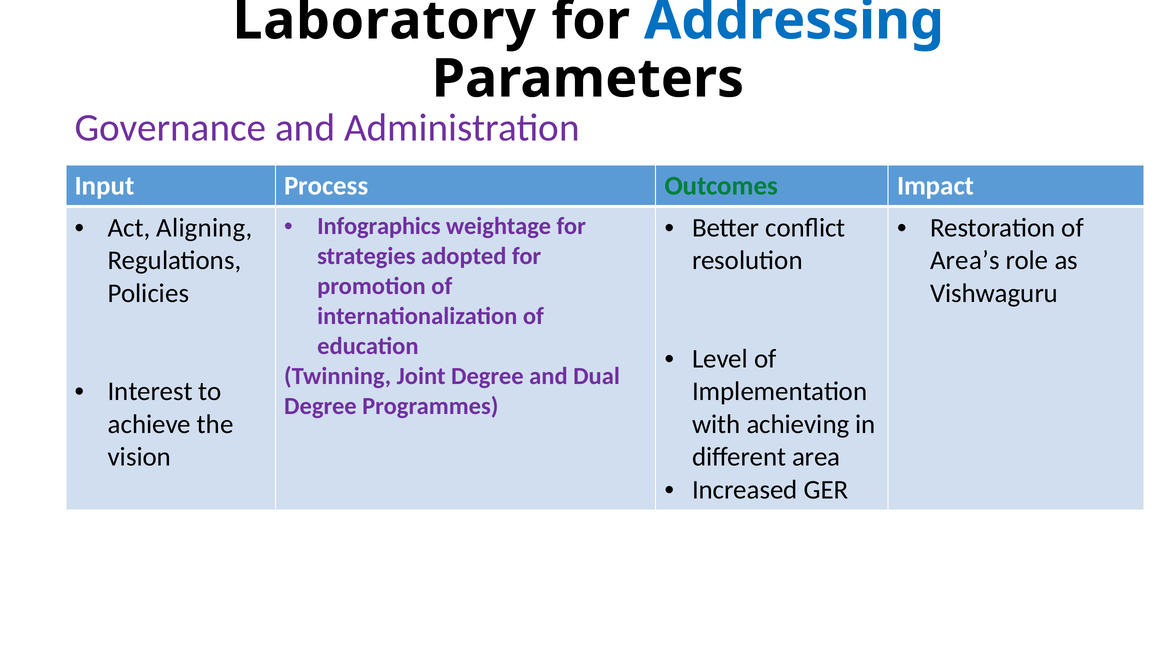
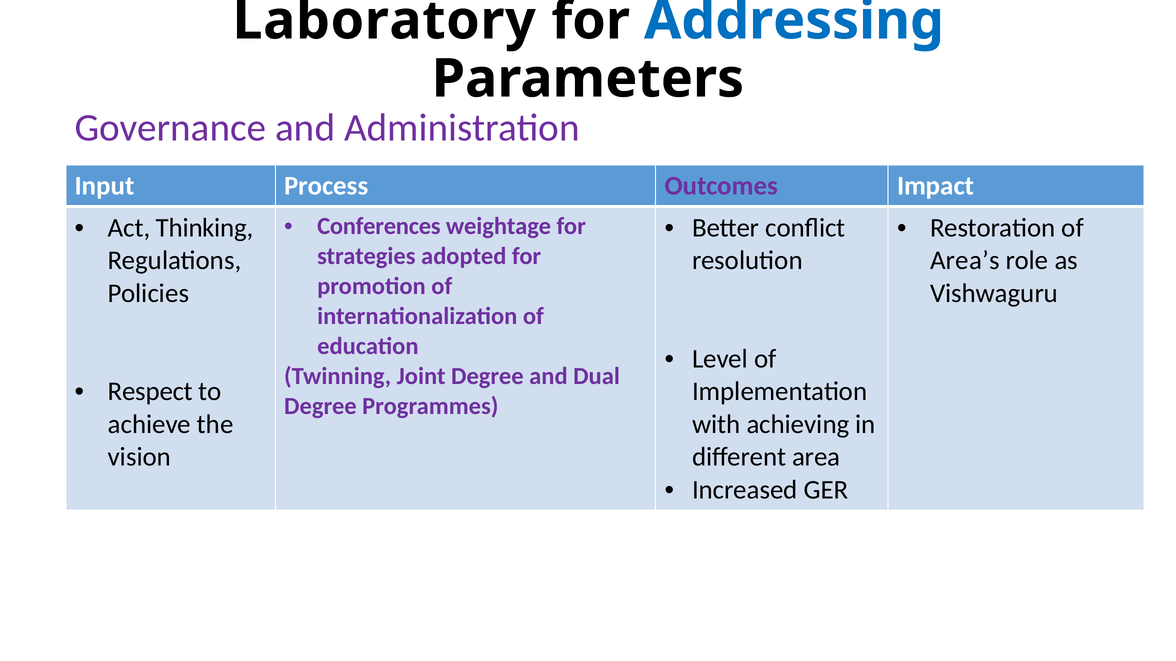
Outcomes colour: green -> purple (721, 186)
Infographics: Infographics -> Conferences (379, 226)
Aligning: Aligning -> Thinking (205, 228)
Interest: Interest -> Respect (150, 392)
